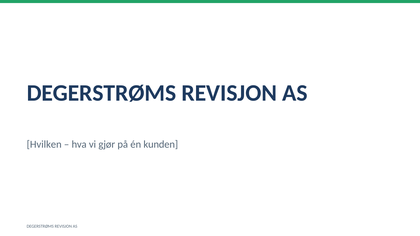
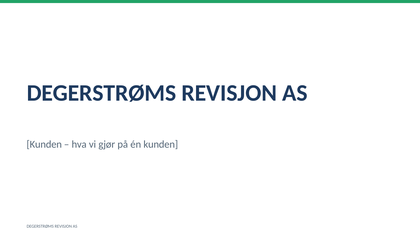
Hvilken: Hvilken -> Kunden (44, 145)
